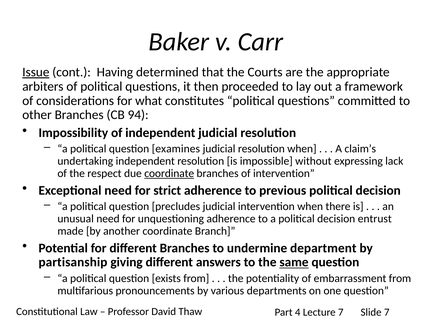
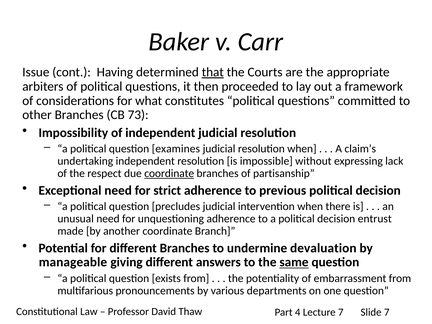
Issue underline: present -> none (36, 72)
that underline: none -> present (213, 72)
94: 94 -> 73 (138, 115)
of intervention: intervention -> partisanship (284, 173)
department: department -> devaluation (323, 248)
partisanship: partisanship -> manageable (73, 262)
